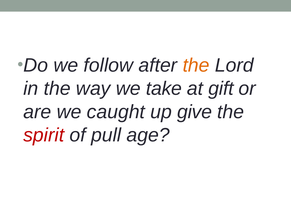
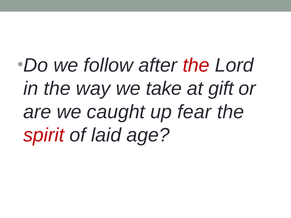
the colour: orange -> red (196, 65)
give: give -> fear (194, 112)
pull: pull -> laid (106, 135)
